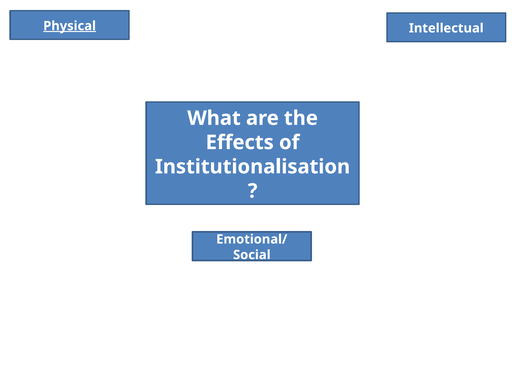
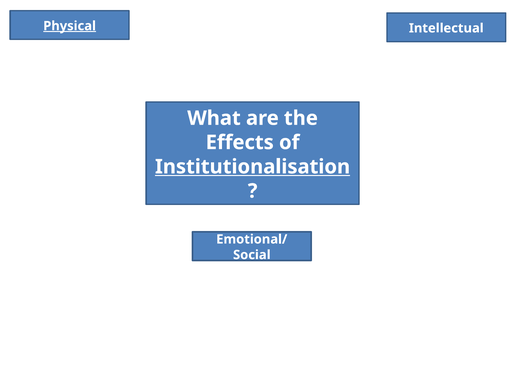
Institutionalisation underline: none -> present (253, 167)
